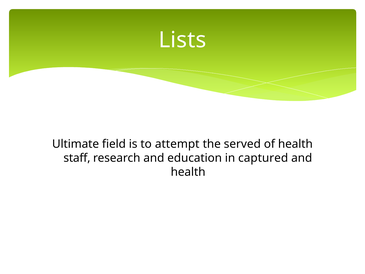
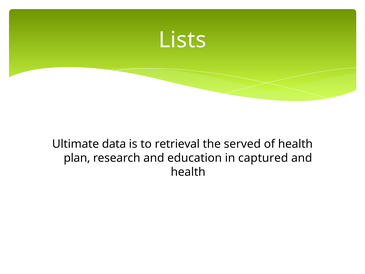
field: field -> data (114, 144)
attempt: attempt -> retrieval (177, 144)
staff: staff -> plan (77, 158)
